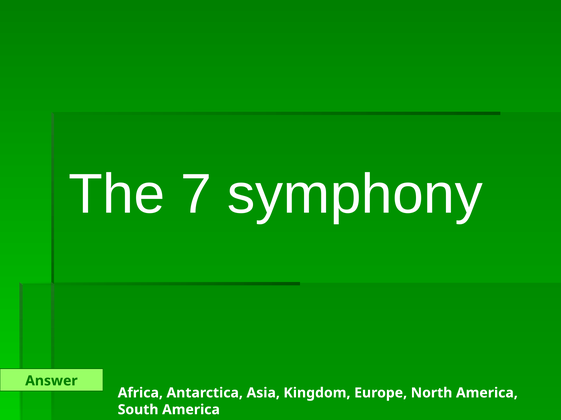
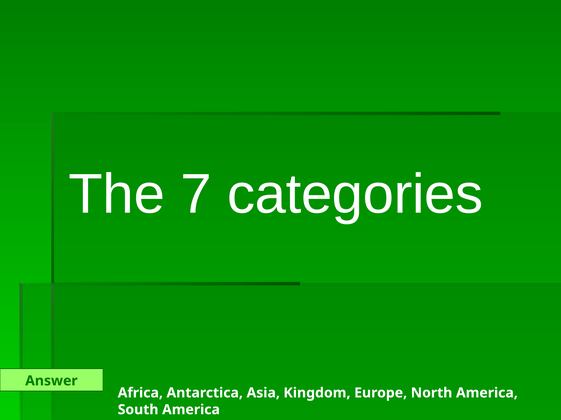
symphony: symphony -> categories (355, 195)
